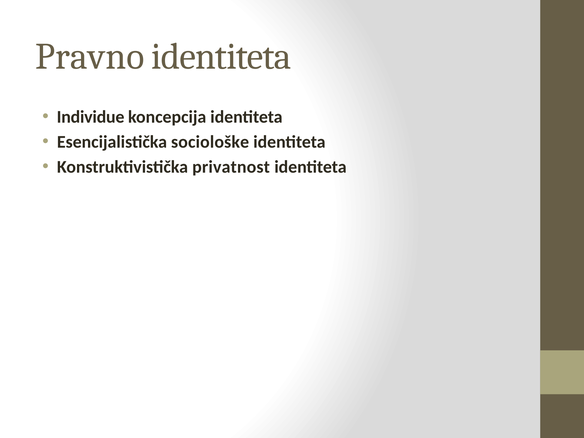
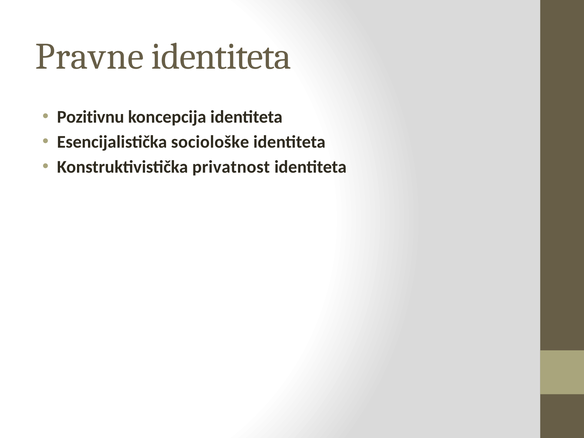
Pravno: Pravno -> Pravne (90, 57)
Individue: Individue -> Pozitivnu (91, 117)
